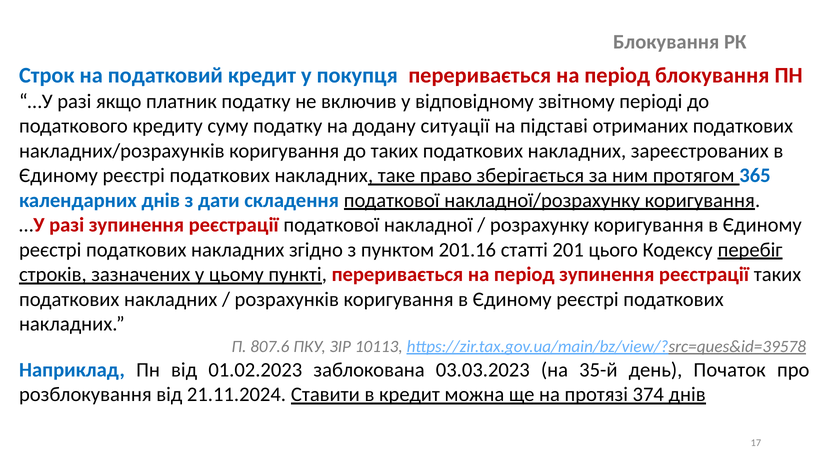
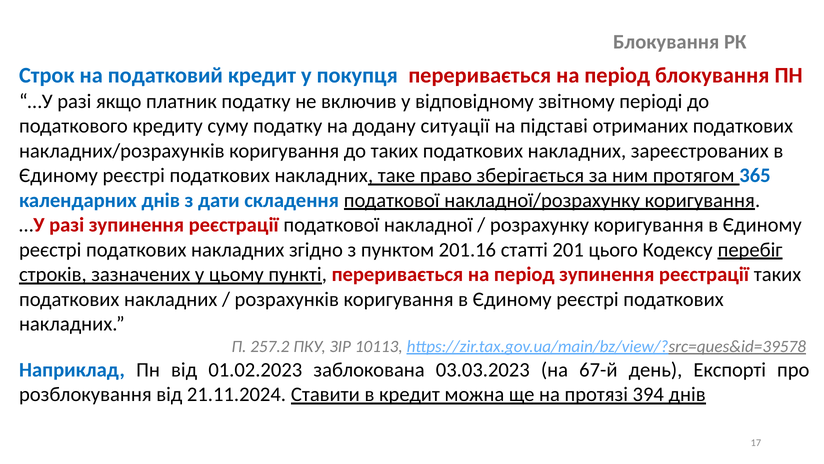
807.6: 807.6 -> 257.2 (270, 346)
35-й: 35-й -> 67-й (598, 369)
Початок: Початок -> Експорті (730, 369)
374: 374 -> 394 (648, 394)
